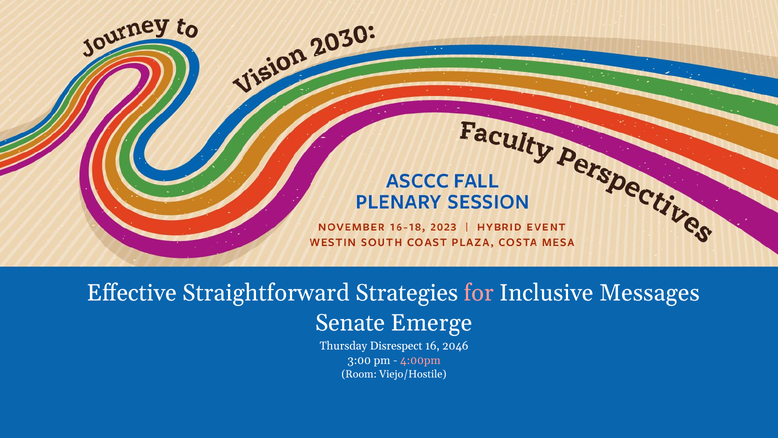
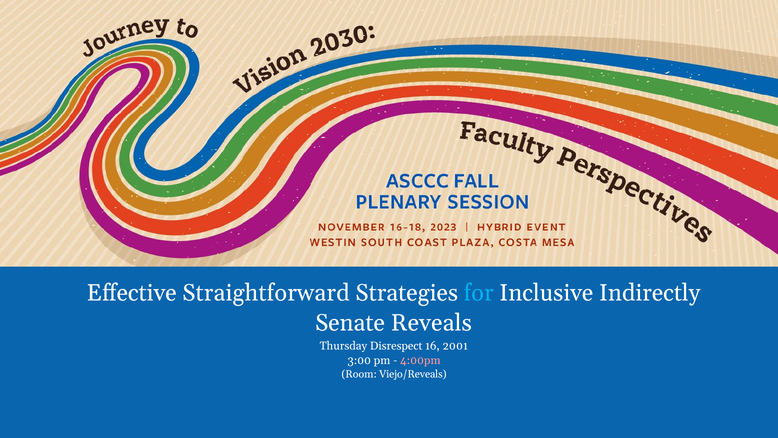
for colour: pink -> light blue (479, 293)
Messages: Messages -> Indirectly (650, 293)
Emerge: Emerge -> Reveals (431, 323)
2046: 2046 -> 2001 (455, 346)
Viejo/Hostile: Viejo/Hostile -> Viejo/Reveals (413, 374)
